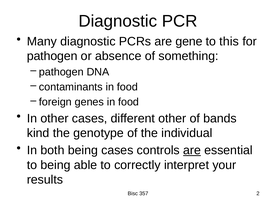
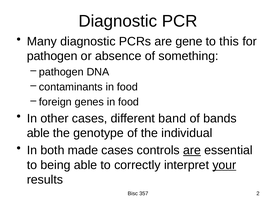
different other: other -> band (172, 118)
kind: kind -> able (38, 133)
both being: being -> made (83, 150)
your underline: none -> present (224, 165)
